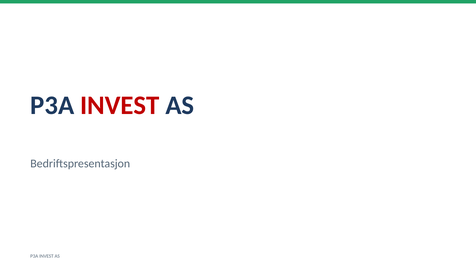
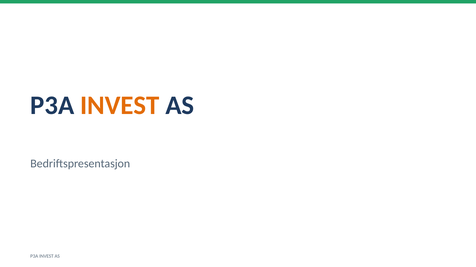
INVEST colour: red -> orange (120, 106)
